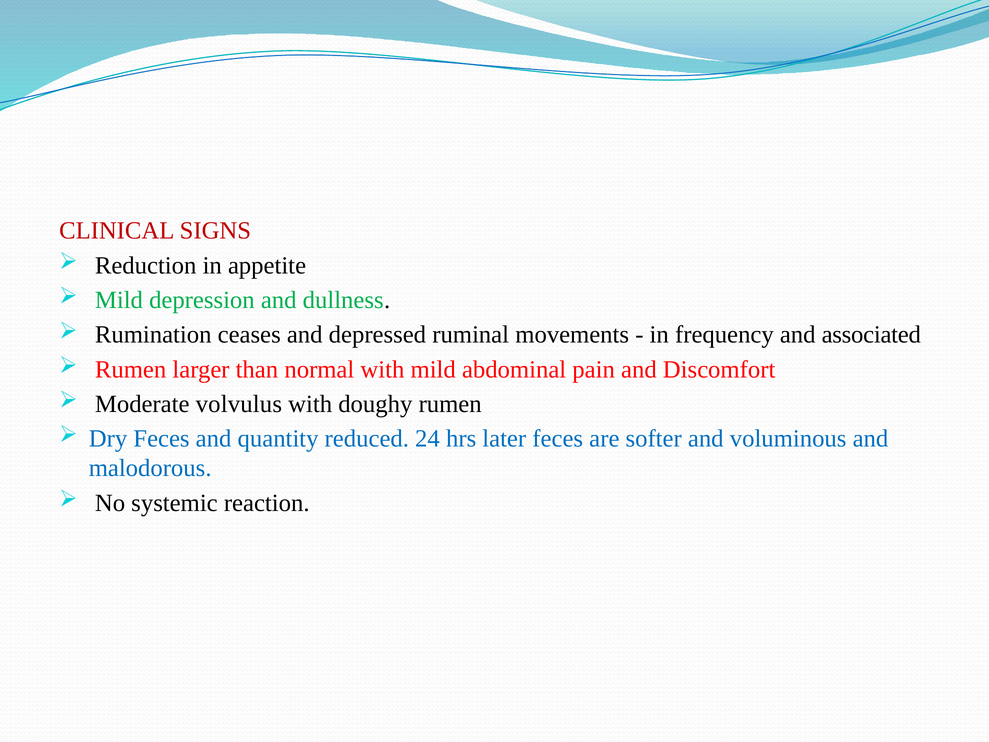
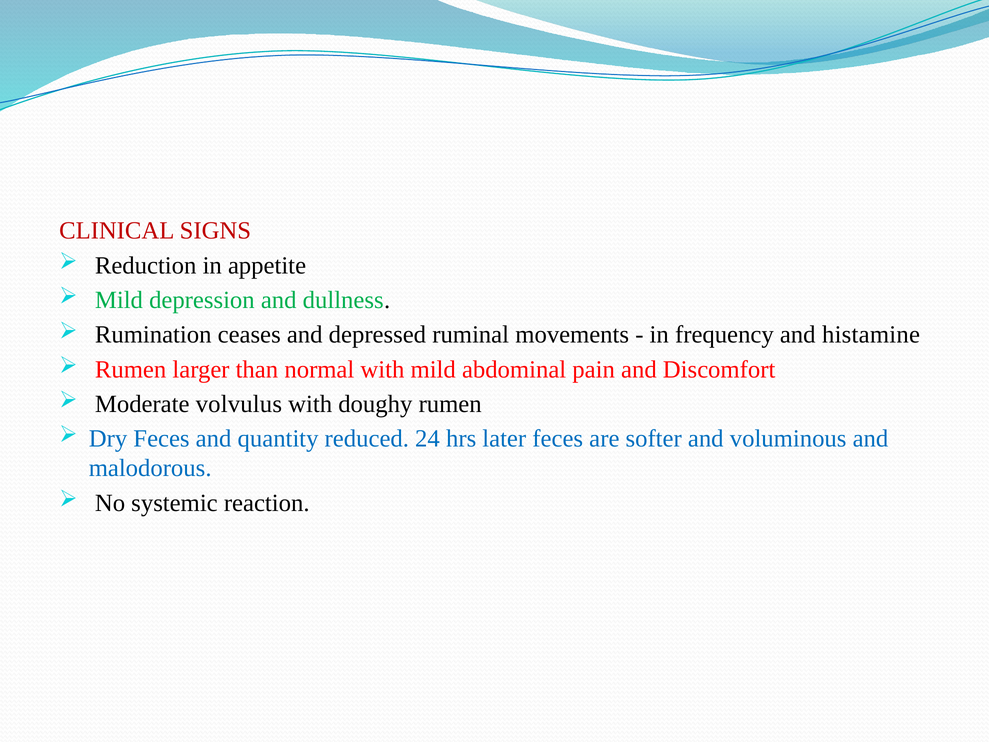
associated: associated -> histamine (871, 335)
